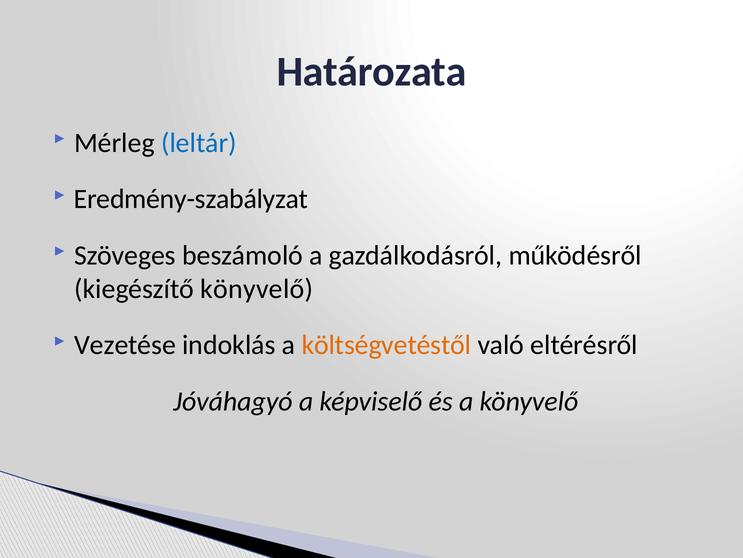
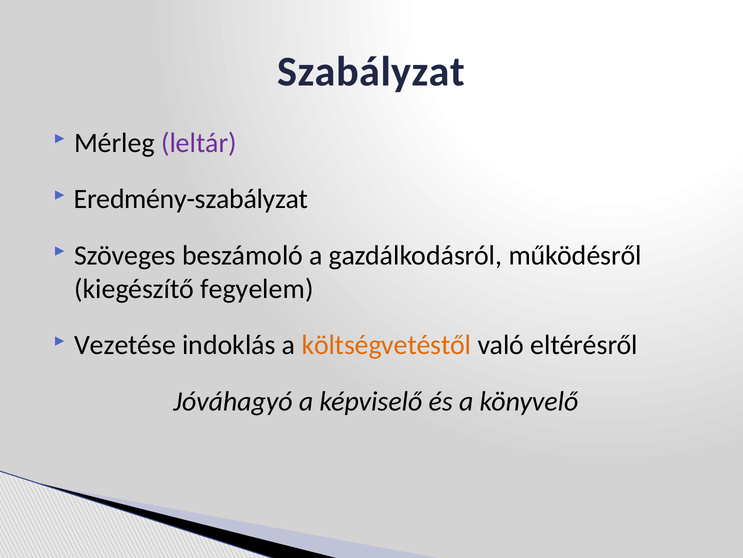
Határozata: Határozata -> Szabályzat (371, 72)
leltár colour: blue -> purple (199, 143)
kiegészítő könyvelő: könyvelő -> fegyelem (257, 288)
